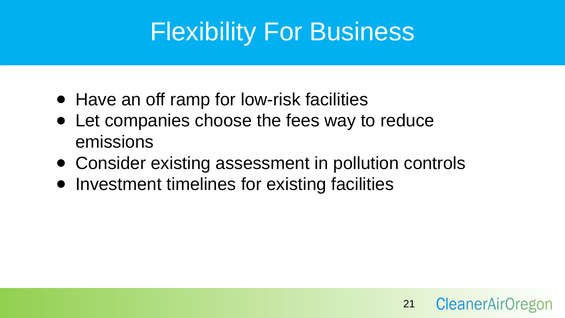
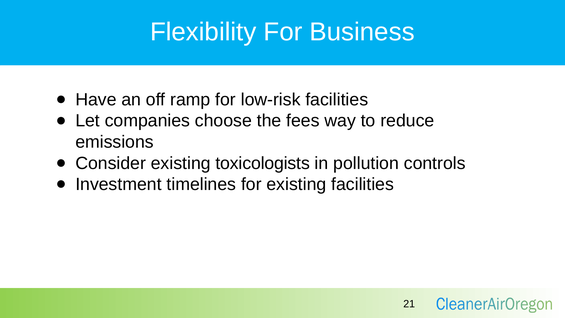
assessment: assessment -> toxicologists (263, 163)
